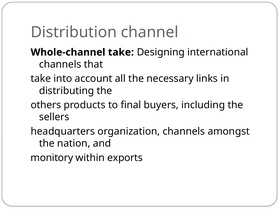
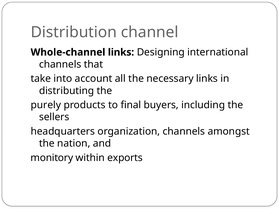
Whole-channel take: take -> links (121, 52)
others: others -> purely (46, 105)
